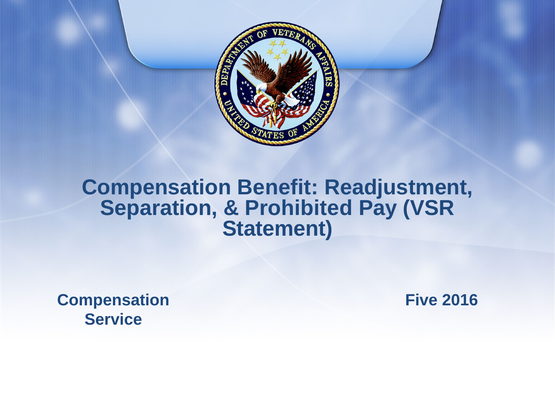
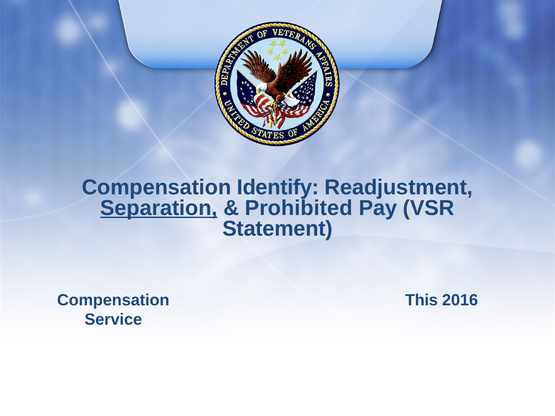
Benefit: Benefit -> Identify (278, 188)
Separation underline: none -> present (159, 208)
Five: Five -> This (421, 300)
